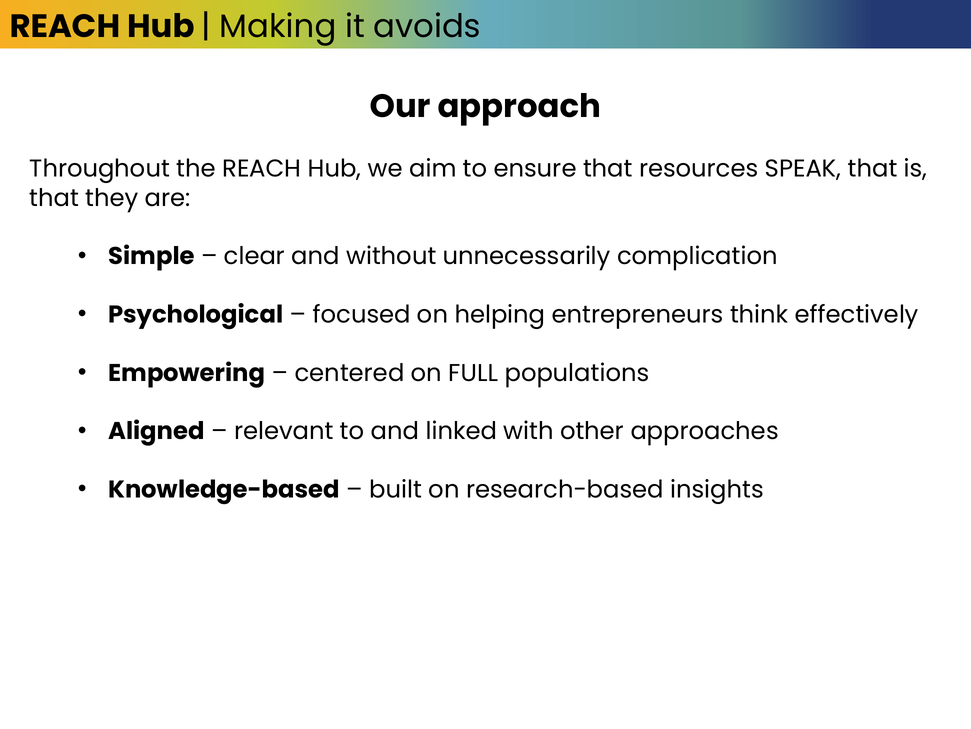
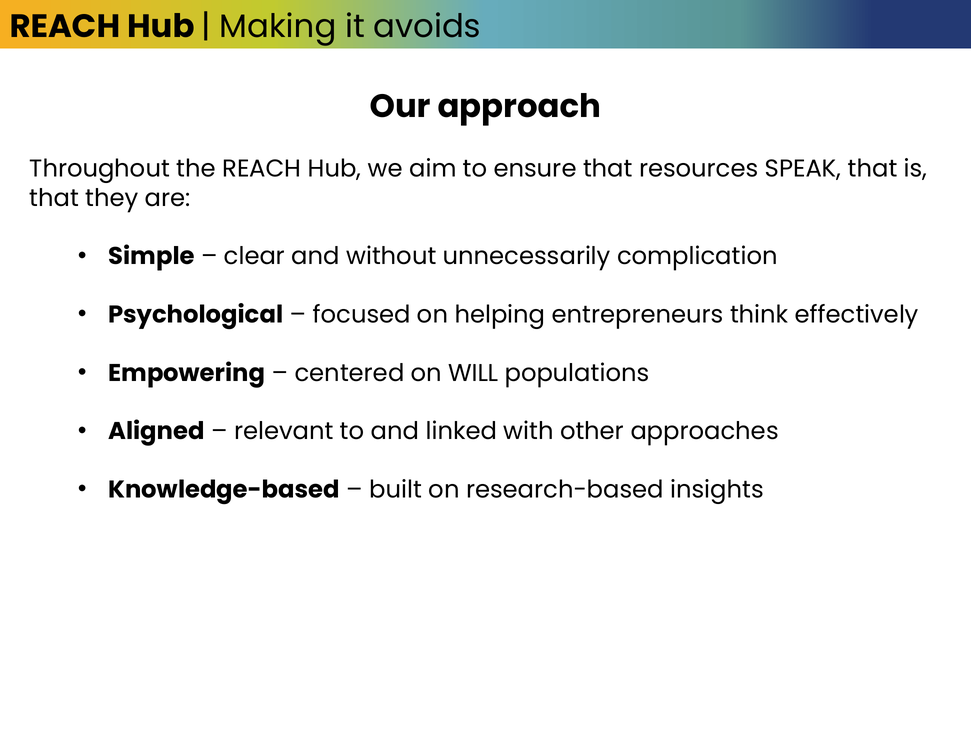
FULL: FULL -> WILL (473, 373)
